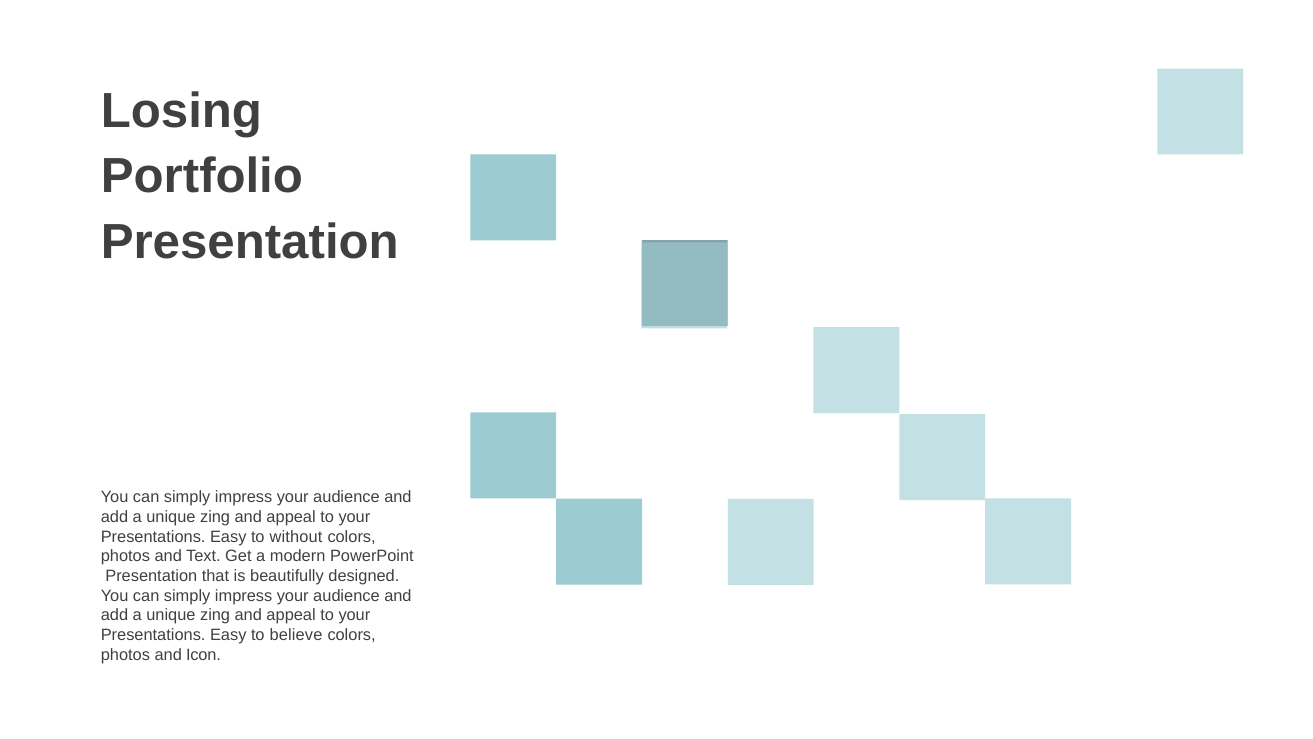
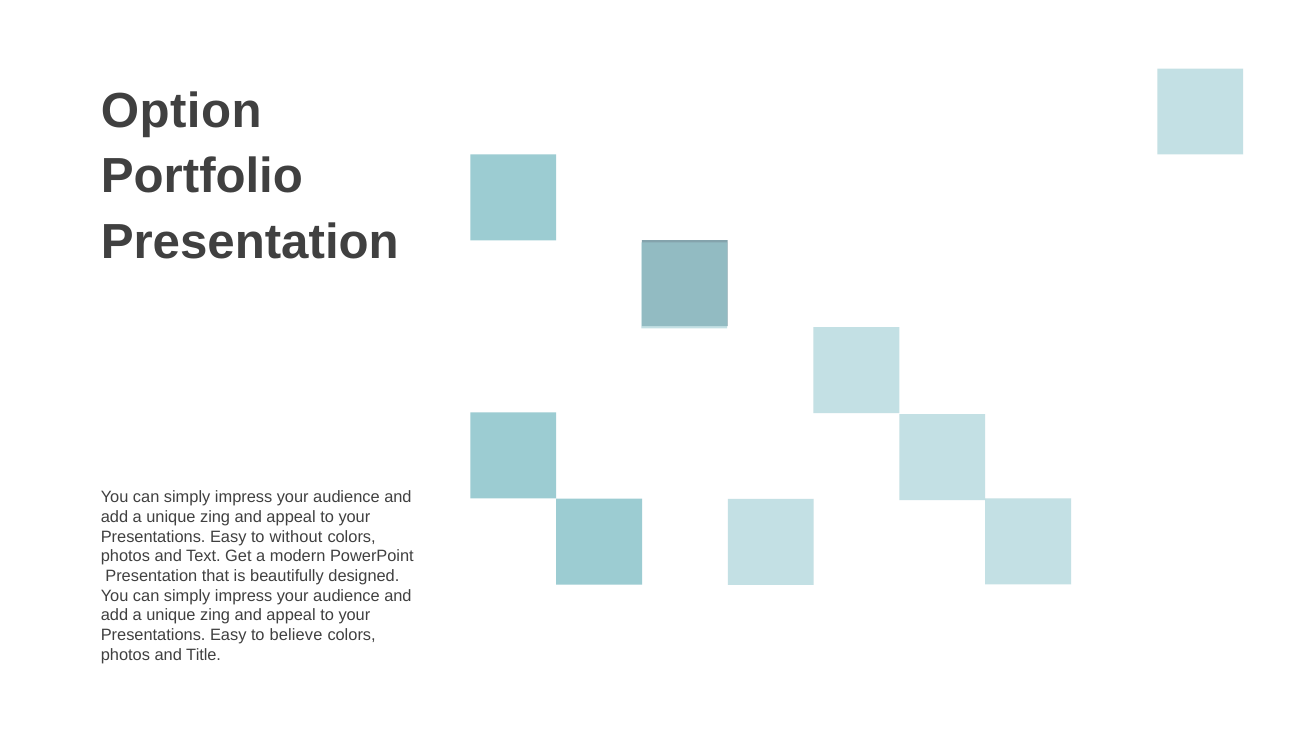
Losing: Losing -> Option (181, 112)
Icon: Icon -> Title (203, 655)
